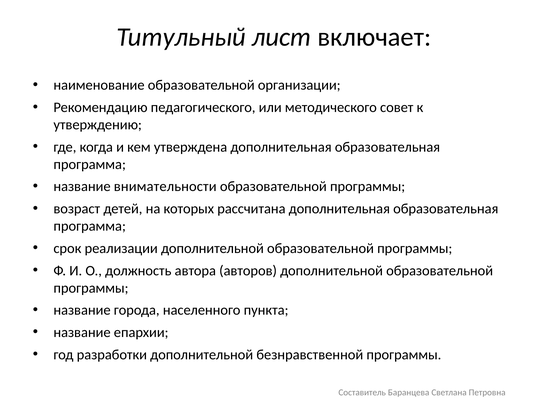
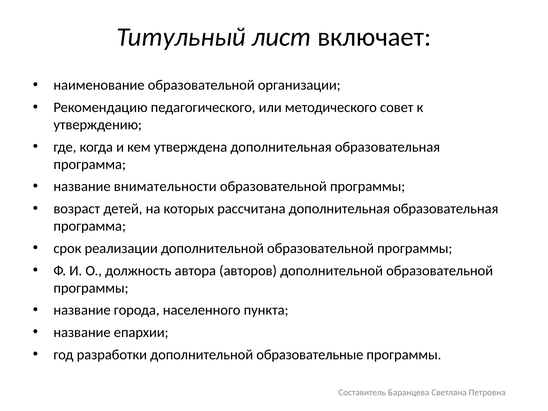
безнравственной: безнравственной -> образовательные (310, 355)
